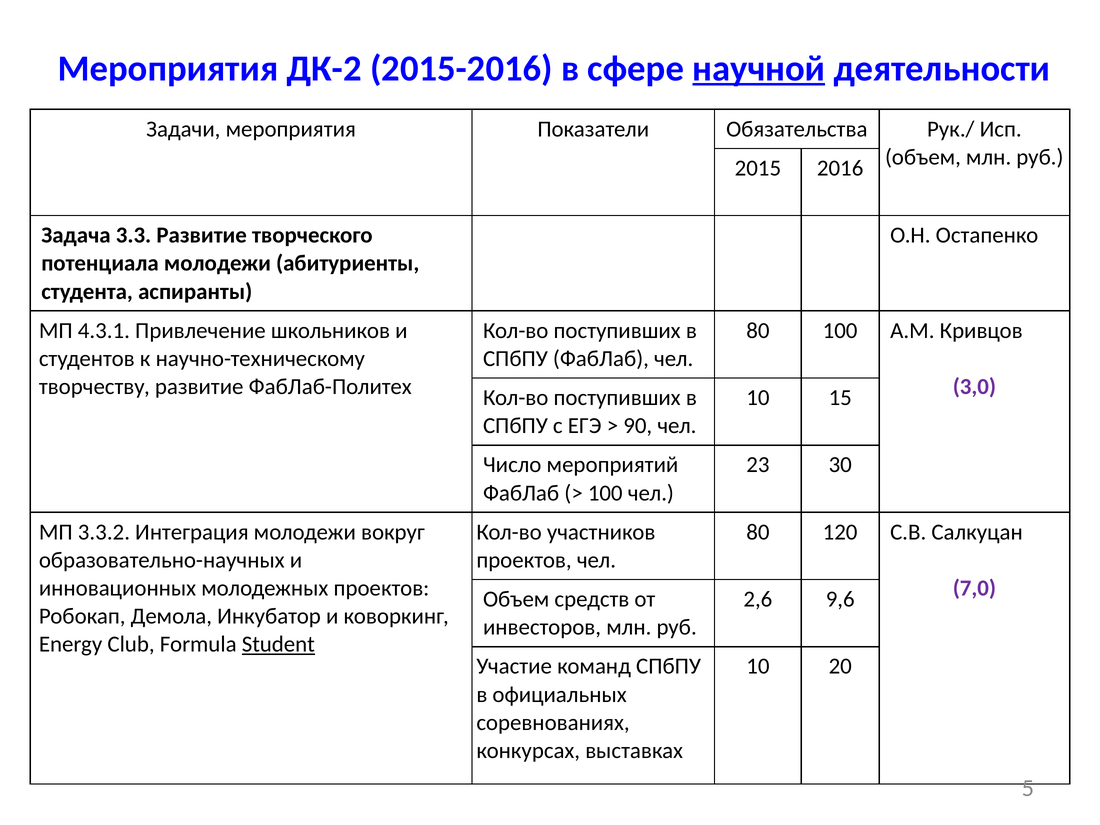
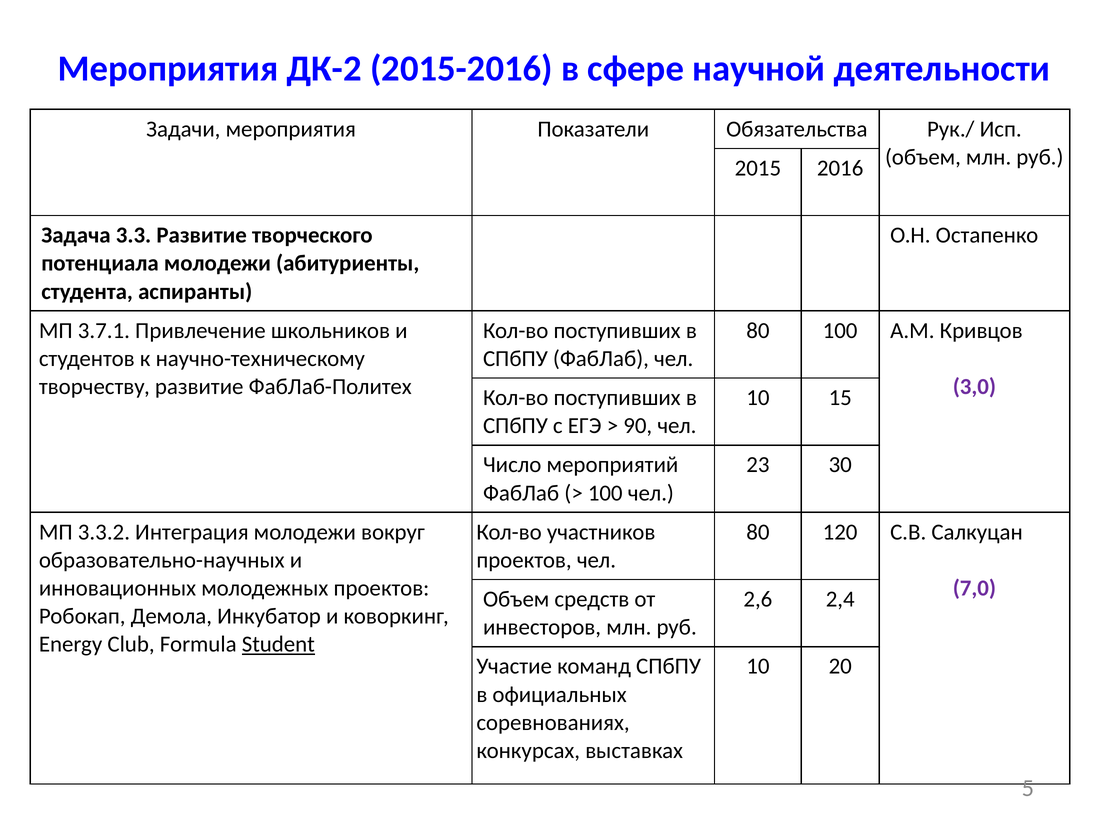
научной underline: present -> none (759, 69)
4.3.1: 4.3.1 -> 3.7.1 (104, 331)
9,6: 9,6 -> 2,4 (840, 599)
